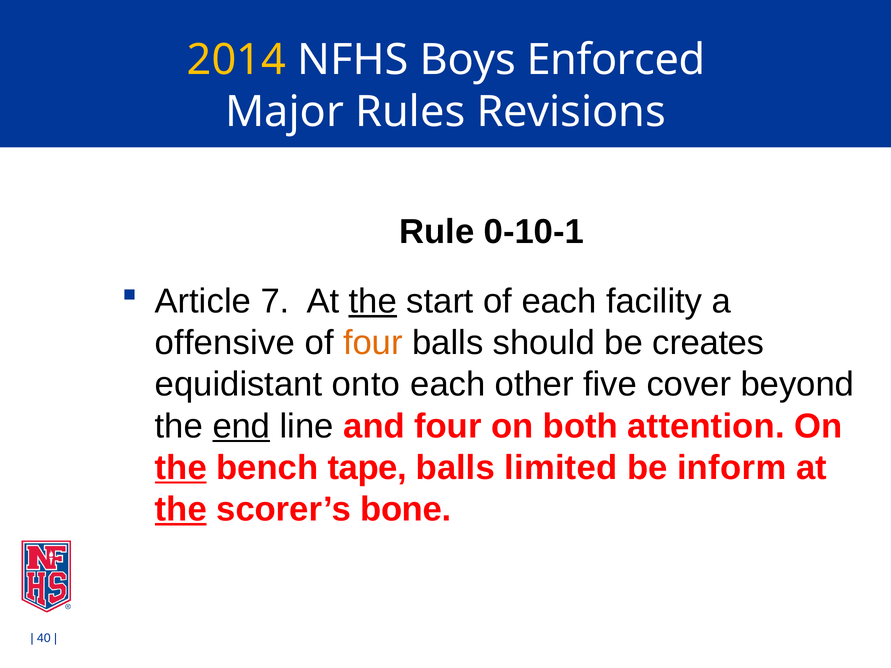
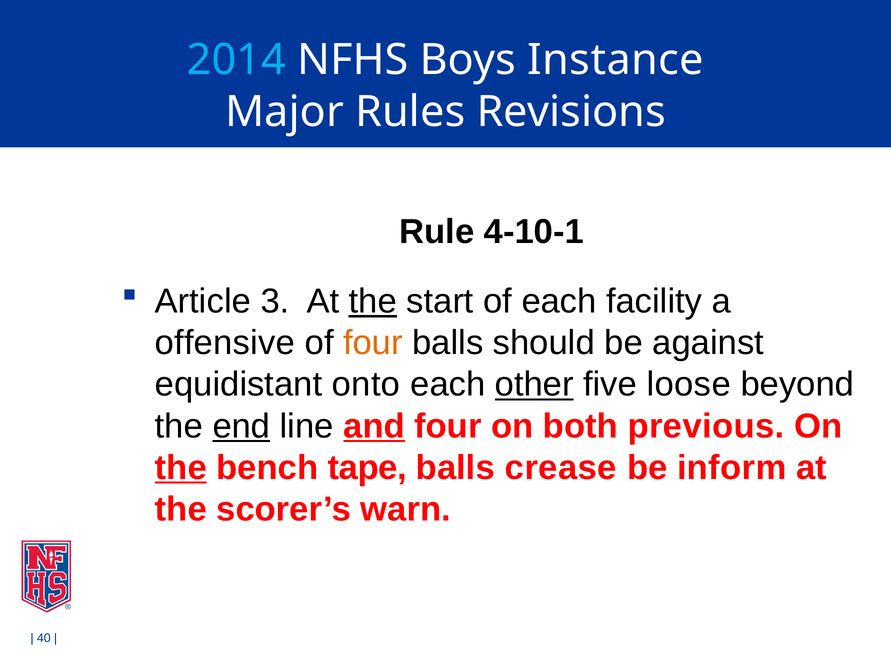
2014 colour: yellow -> light blue (236, 60)
Enforced: Enforced -> Instance (616, 60)
0-10-1: 0-10-1 -> 4-10-1 (534, 232)
7: 7 -> 3 (275, 302)
creates: creates -> against (708, 343)
other underline: none -> present (534, 385)
cover: cover -> loose (689, 385)
and underline: none -> present (374, 426)
attention: attention -> previous (706, 426)
limited: limited -> crease (561, 468)
the underline: present -> none (181, 510)
bone: bone -> warn (406, 510)
